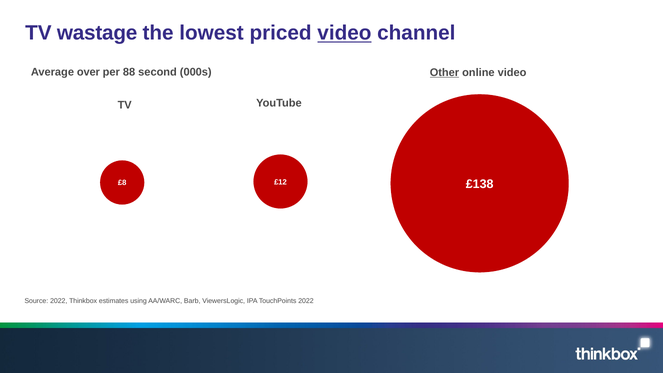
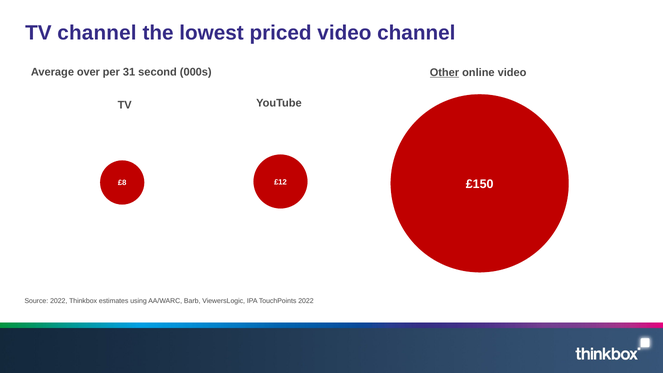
TV wastage: wastage -> channel (97, 33)
video underline: present -> none (344, 33)
88: 88 -> 31 (129, 72)
£138: £138 -> £150 (480, 184)
